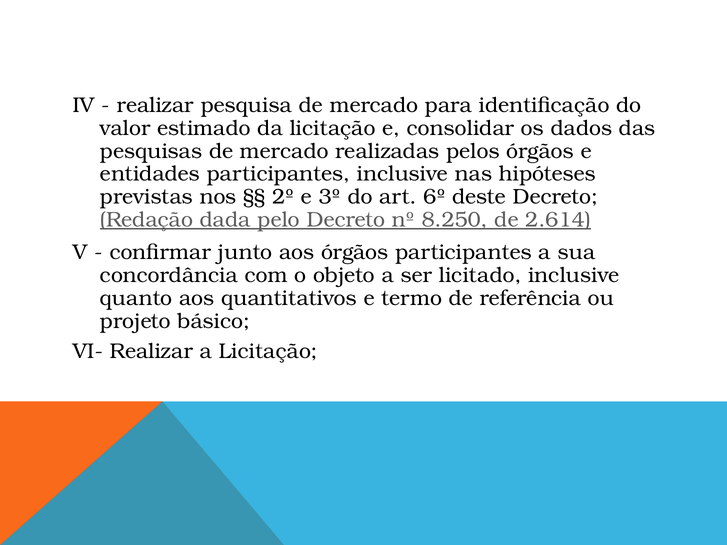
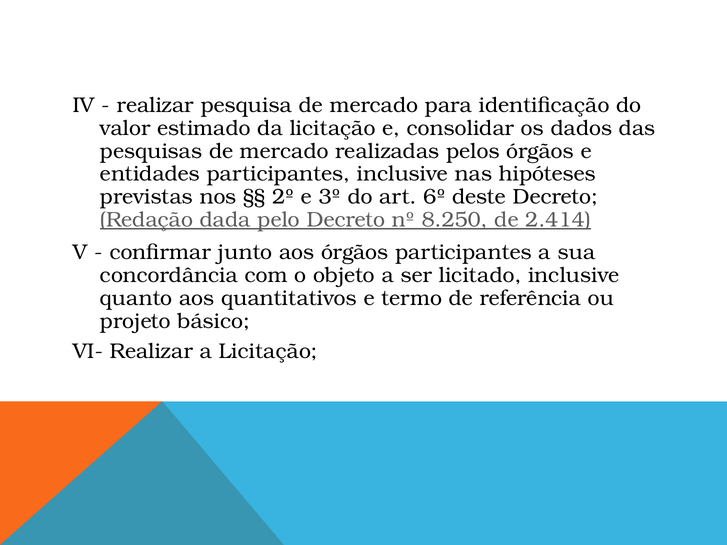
2.614: 2.614 -> 2.414 (558, 220)
